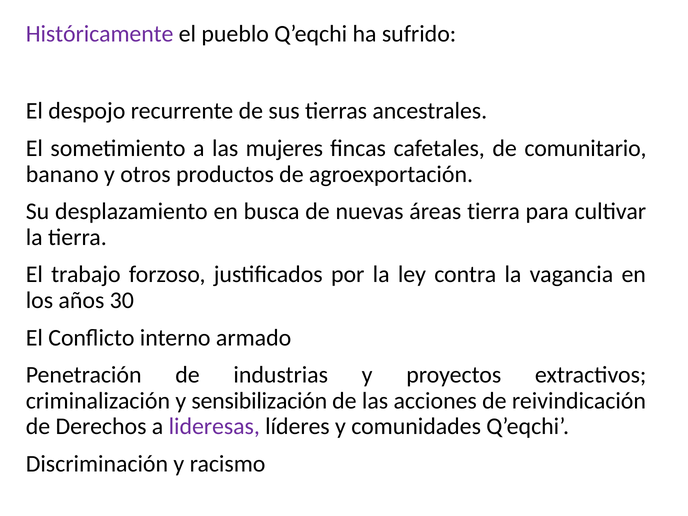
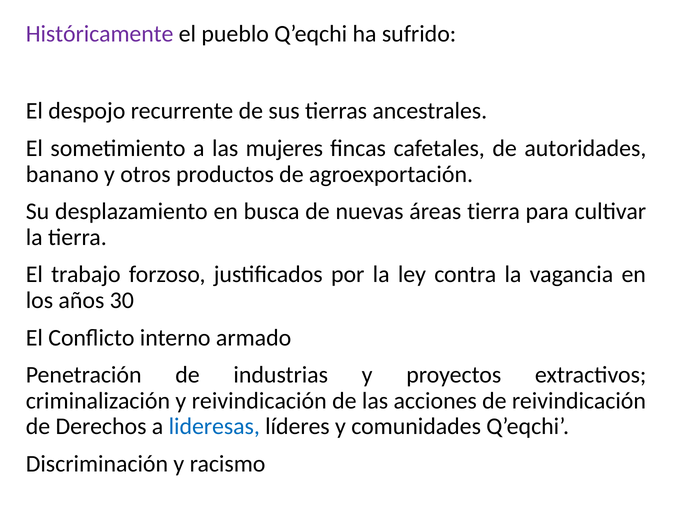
comunitario: comunitario -> autoridades (585, 148)
y sensibilización: sensibilización -> reivindicación (259, 401)
lideresas colour: purple -> blue (214, 427)
